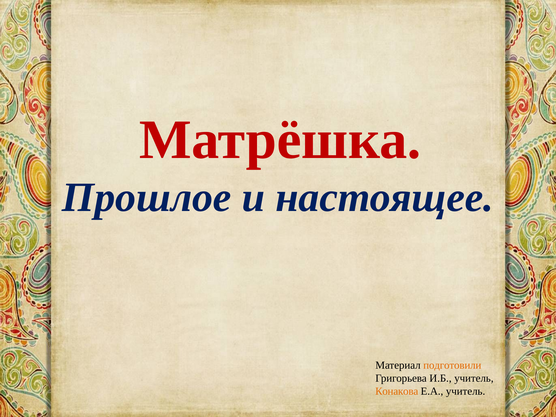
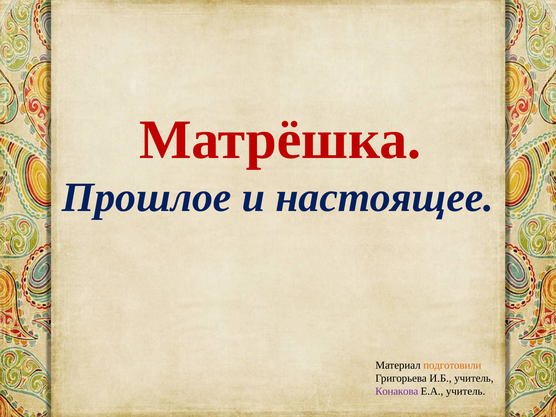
Конакова colour: orange -> purple (397, 391)
